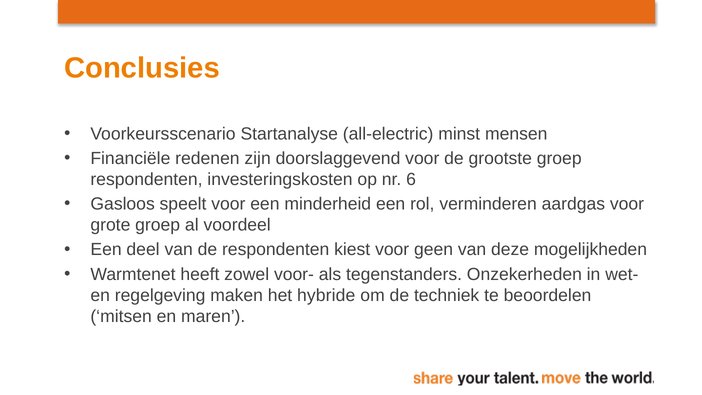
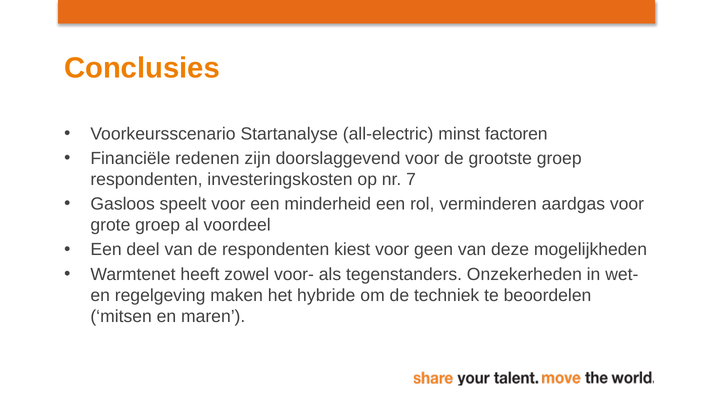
mensen: mensen -> factoren (516, 134)
6: 6 -> 7 (411, 179)
